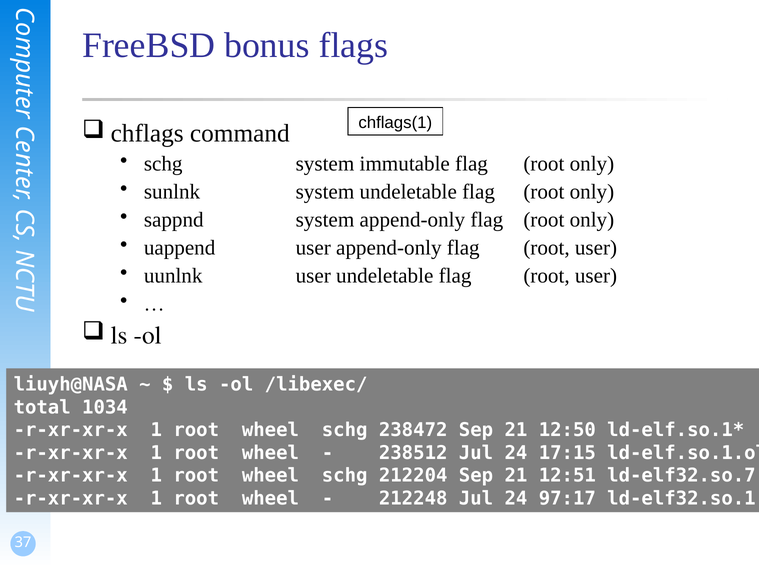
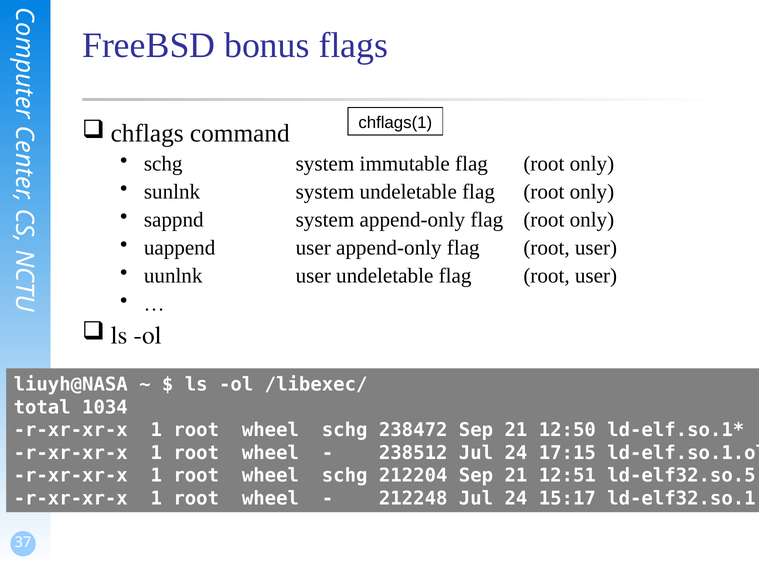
ld-elf32.so.7: ld-elf32.so.7 -> ld-elf32.so.5 (681, 476)
97:17: 97:17 -> 15:17 (567, 499)
